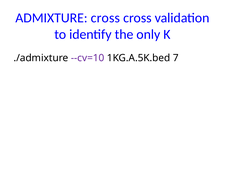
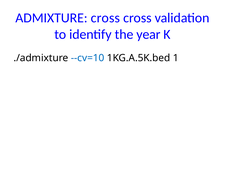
only: only -> year (149, 34)
--cv=10 colour: purple -> blue (88, 58)
7: 7 -> 1 (176, 58)
